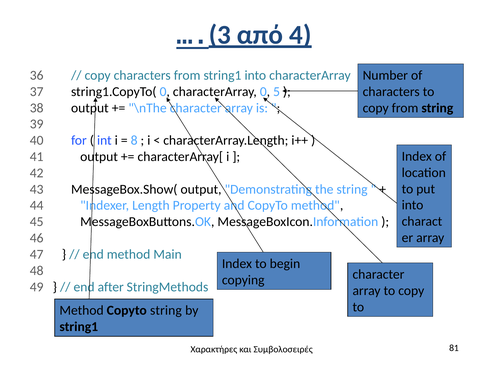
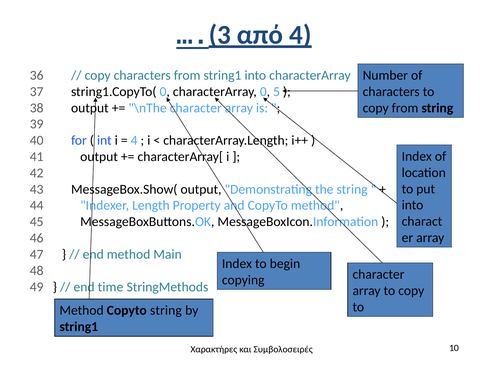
8: 8 -> 4 (134, 140)
after: after -> time (111, 287)
81: 81 -> 10 (454, 348)
